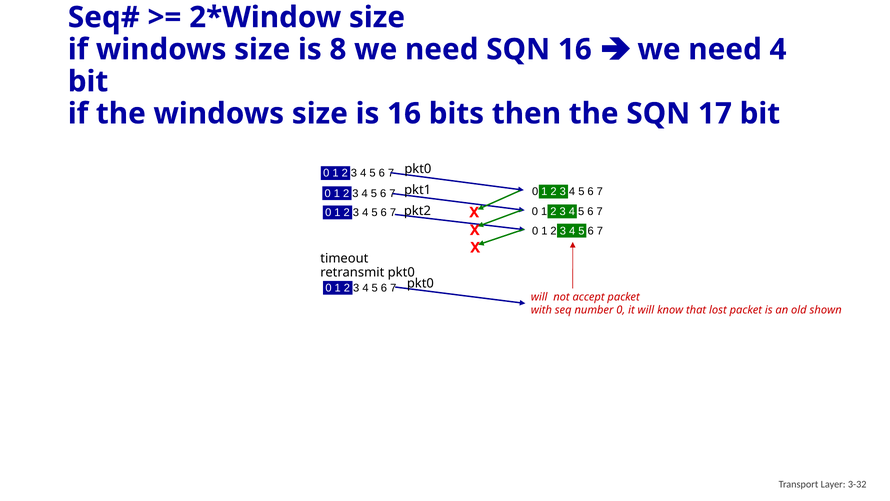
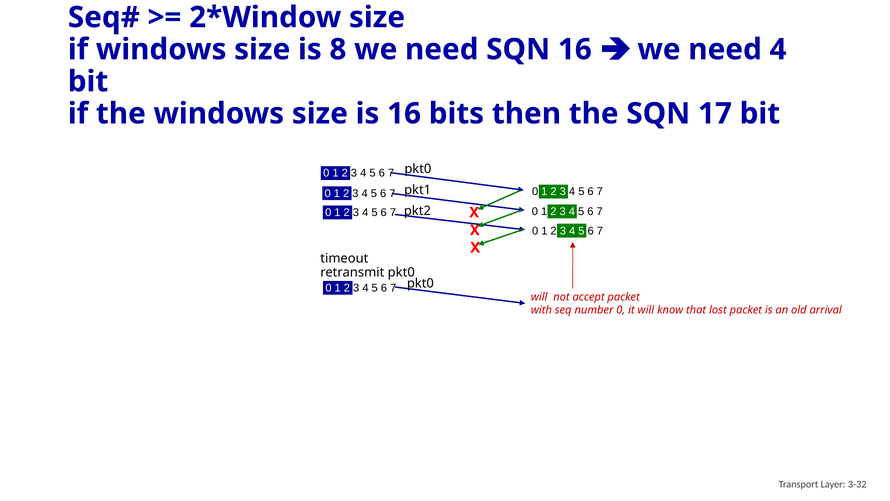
shown: shown -> arrival (826, 310)
